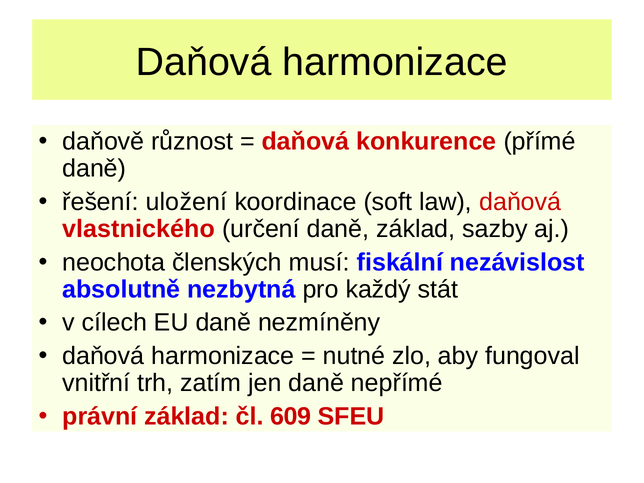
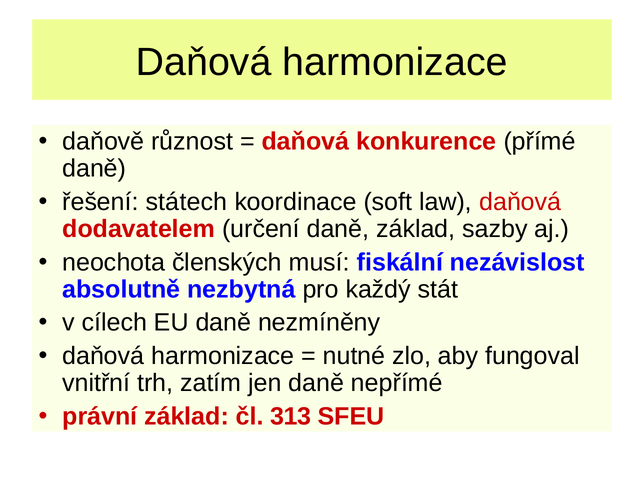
uložení: uložení -> státech (186, 202)
vlastnického: vlastnického -> dodavatelem (139, 229)
609: 609 -> 313 (291, 416)
